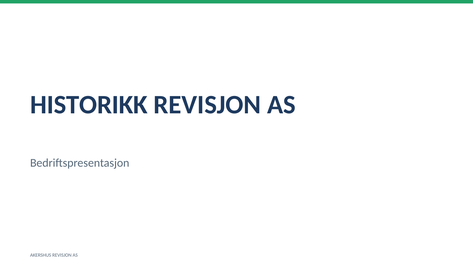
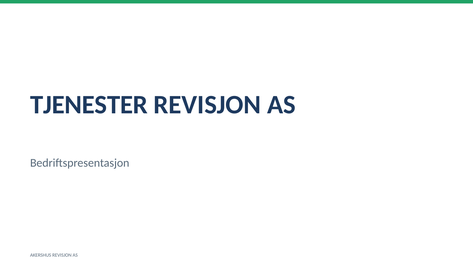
HISTORIKK: HISTORIKK -> TJENESTER (89, 105)
